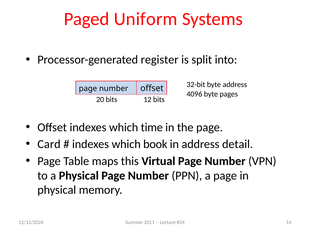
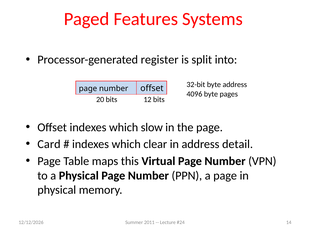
Uniform: Uniform -> Features (146, 19)
time: time -> slow (152, 127)
book: book -> clear (155, 144)
